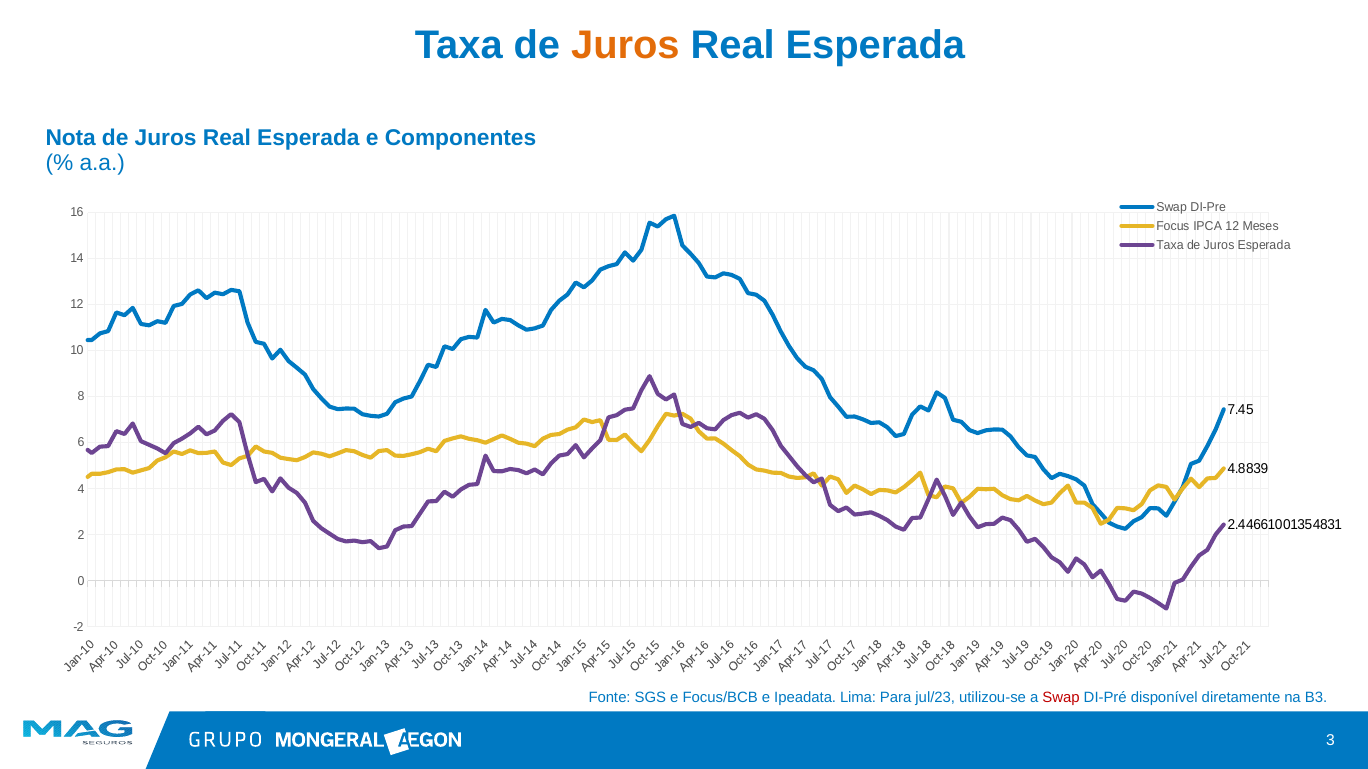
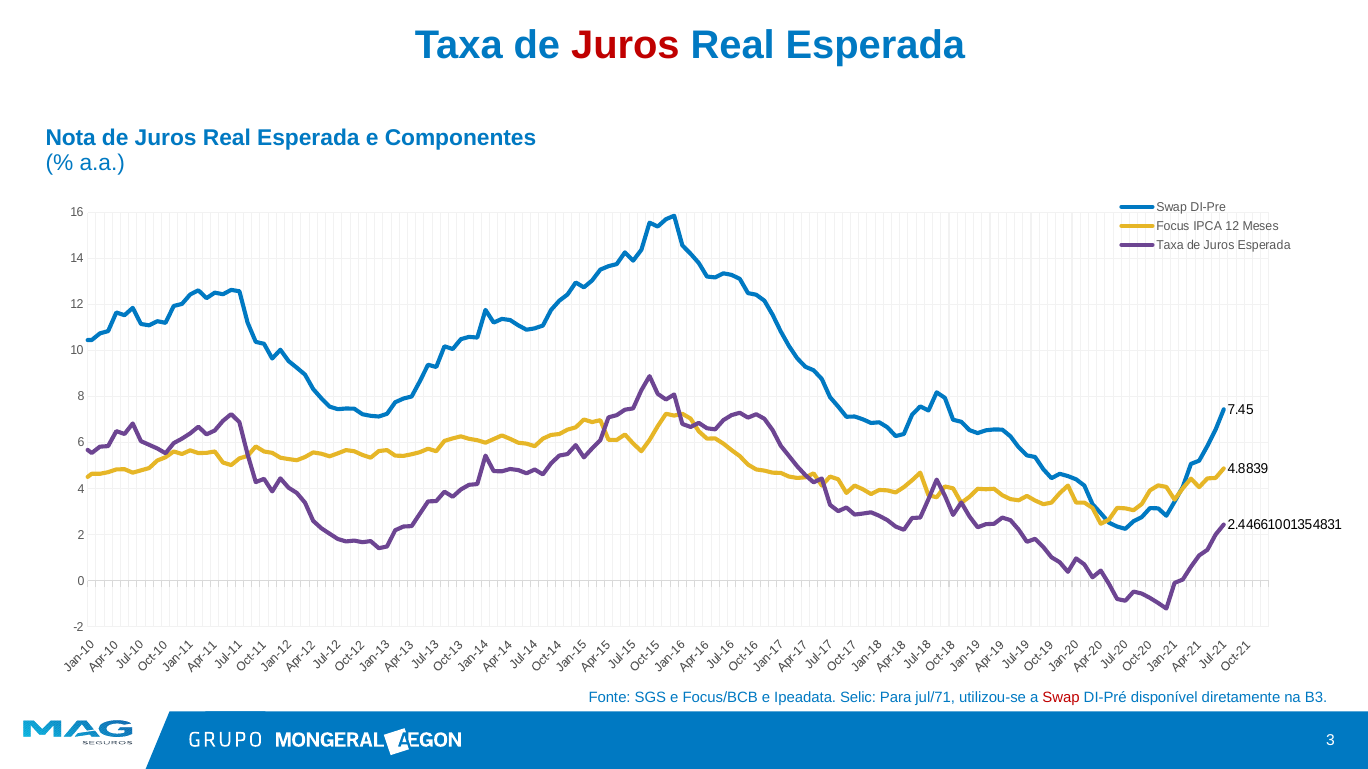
Juros colour: orange -> red (625, 45)
Lima: Lima -> Selic (858, 698)
jul/23: jul/23 -> jul/71 (935, 698)
